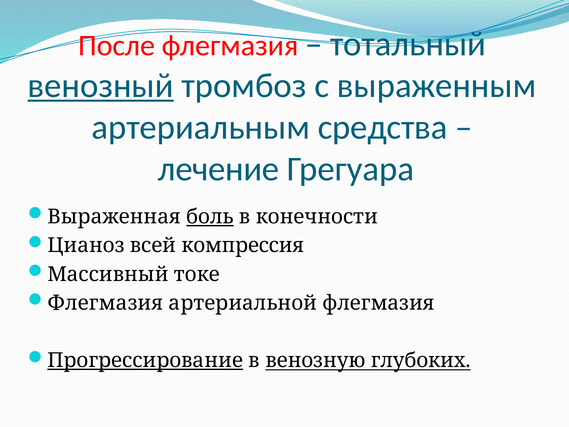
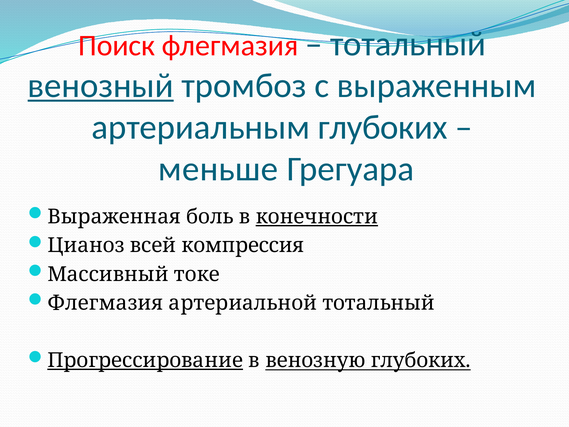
После: После -> Поиск (117, 45)
артериальным средства: средства -> глубоких (383, 127)
лечение: лечение -> меньше (218, 169)
боль underline: present -> none (210, 217)
конечности underline: none -> present (317, 217)
артериальной флегмазия: флегмазия -> тотальный (379, 303)
